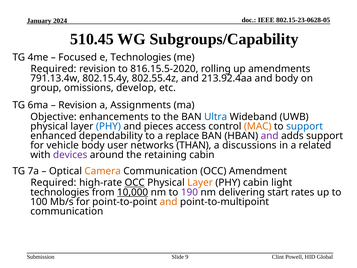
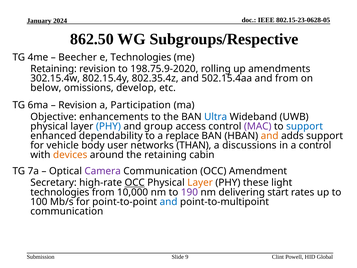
510.45: 510.45 -> 862.50 (92, 39)
Subgroups/Capability: Subgroups/Capability -> Subgroups/Respective (224, 39)
Focused: Focused -> Beecher (78, 57)
Required: Required -> Retaining (54, 69)
816.15.5-2020: 816.15.5-2020 -> 198.75.9-2020 (164, 69)
791.13.4w: 791.13.4w -> 302.15.4w (55, 78)
802.55.4z: 802.55.4z -> 802.35.4z (155, 78)
213.92.4aa: 213.92.4aa -> 502.15.4aa (227, 78)
and body: body -> from (287, 78)
group: group -> below (46, 88)
Assignments: Assignments -> Participation (141, 105)
pieces: pieces -> group (158, 126)
MAC colour: orange -> purple (258, 126)
and colour: purple -> orange (270, 136)
a related: related -> control (315, 145)
devices colour: purple -> orange (70, 155)
Camera colour: orange -> purple (103, 171)
Required: Required -> Secretary (53, 183)
PHY cabin: cabin -> these (256, 183)
10,000 underline: present -> none (133, 192)
and colour: orange -> blue (169, 202)
